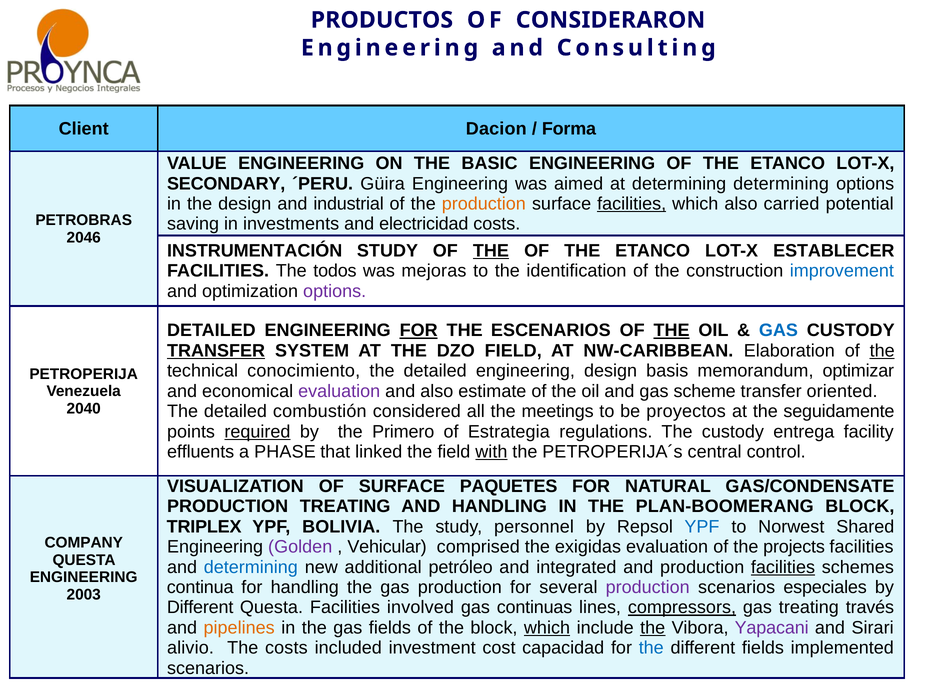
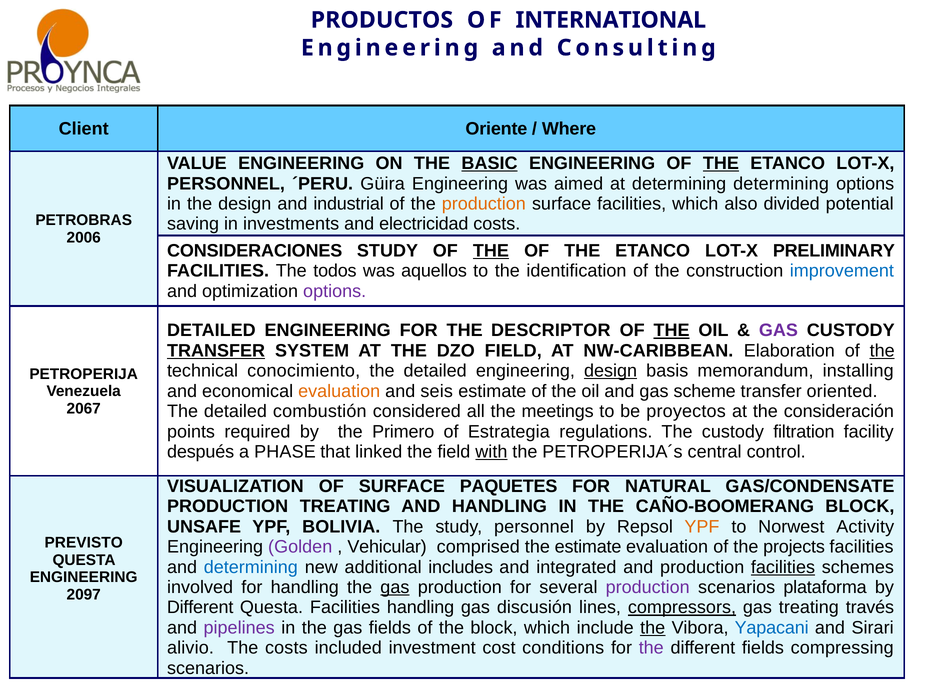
CONSIDERARON: CONSIDERARON -> INTERNATIONAL (611, 20)
Dacion: Dacion -> Oriente (496, 129)
Forma: Forma -> Where (569, 129)
BASIC underline: none -> present (490, 163)
THE underline: none -> present (721, 163)
SECONDARY: SECONDARY -> PERSONNEL (226, 184)
facilities underline: present -> none (632, 204)
carried: carried -> divided (792, 204)
2046: 2046 -> 2006 (84, 237)
INSTRUMENTACIÓN: INSTRUMENTACIÓN -> CONSIDERACIONES (255, 251)
ESTABLECER: ESTABLECER -> PRELIMINARY (834, 251)
mejoras: mejoras -> aquellos (434, 271)
FOR underline: present -> none (419, 330)
ESCENARIOS: ESCENARIOS -> DESCRIPTOR (551, 330)
GAS colour: blue -> purple (778, 330)
design underline: none -> present (611, 371)
optimizar: optimizar -> installing (858, 371)
evaluation colour: purple -> orange (339, 391)
and also: also -> seis (437, 391)
2040: 2040 -> 2067 (84, 408)
seguidamente: seguidamente -> consideración (839, 411)
required underline: present -> none (257, 431)
entrega: entrega -> filtration (804, 431)
effluents: effluents -> después (201, 452)
PLAN-BOOMERANG: PLAN-BOOMERANG -> CAÑO-BOOMERANG (725, 506)
TRIPLEX: TRIPLEX -> UNSAFE (204, 526)
YPF colour: blue -> orange (702, 526)
Shared: Shared -> Activity (865, 526)
COMPANY: COMPANY -> PREVISTO (84, 542)
the exigidas: exigidas -> estimate (588, 547)
petróleo: petróleo -> includes (461, 567)
continua: continua -> involved (200, 587)
gas underline: none -> present (395, 587)
especiales: especiales -> plataforma (825, 587)
2003: 2003 -> 2097 (84, 594)
Facilities involved: involved -> handling (421, 607)
continuas: continuas -> discusión (534, 607)
pipelines colour: orange -> purple (239, 628)
which underline: present -> none (547, 628)
Yapacani colour: purple -> blue (772, 628)
capacidad: capacidad -> conditions (563, 648)
the colour: blue -> purple (651, 648)
implemented: implemented -> compressing (842, 648)
